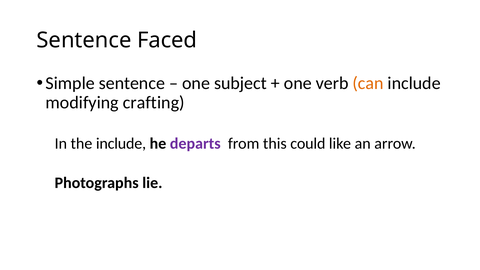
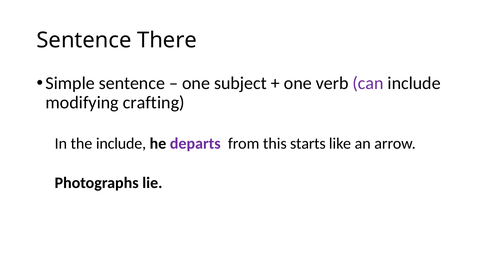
Faced: Faced -> There (167, 40)
can colour: orange -> purple (368, 83)
could: could -> starts (308, 143)
